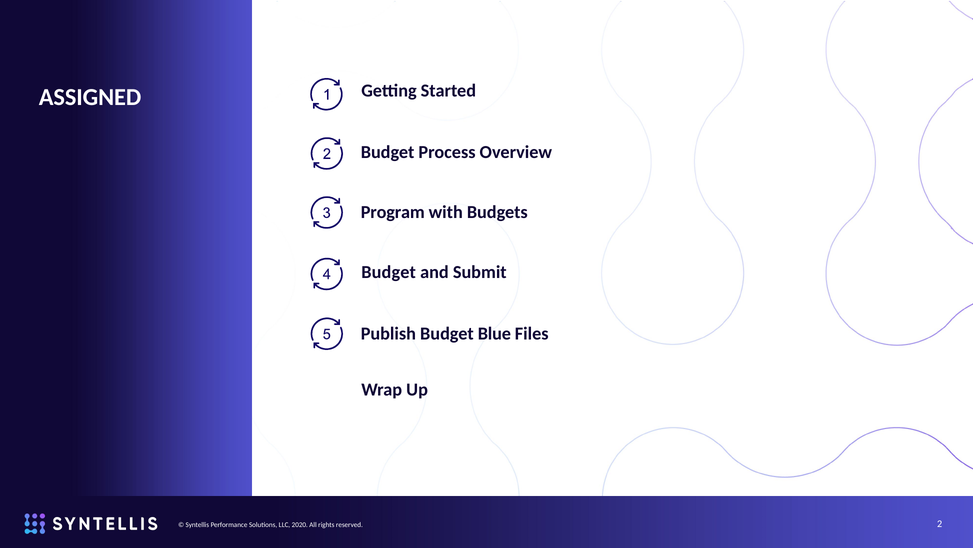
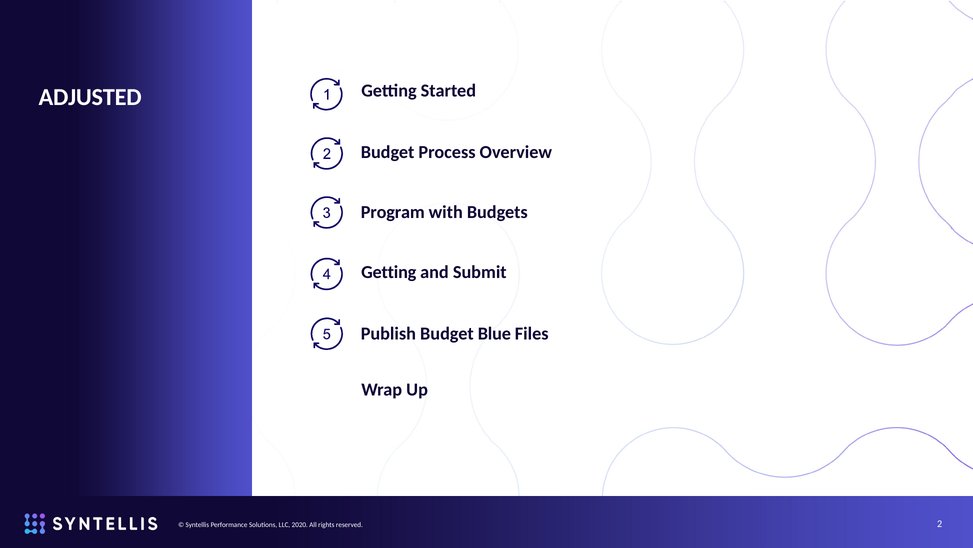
ASSIGNED: ASSIGNED -> ADJUSTED (90, 97)
Budget: Budget -> Getting (389, 272)
